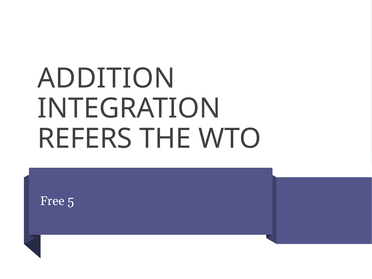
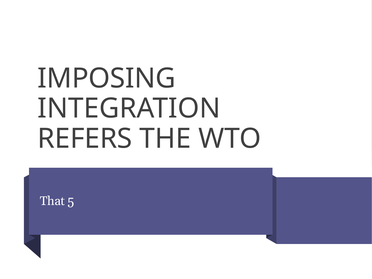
ADDITION: ADDITION -> IMPOSING (107, 78)
Free: Free -> That (52, 201)
